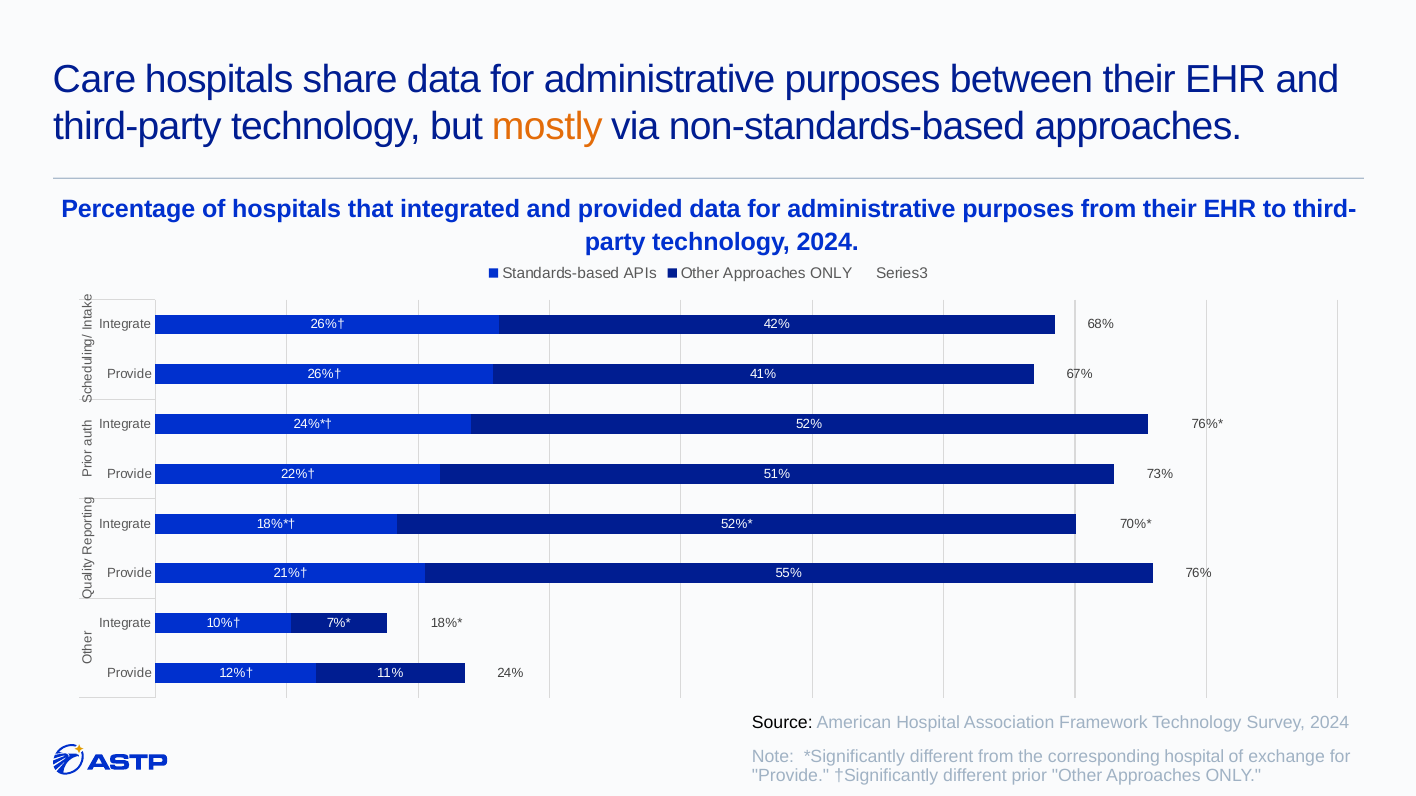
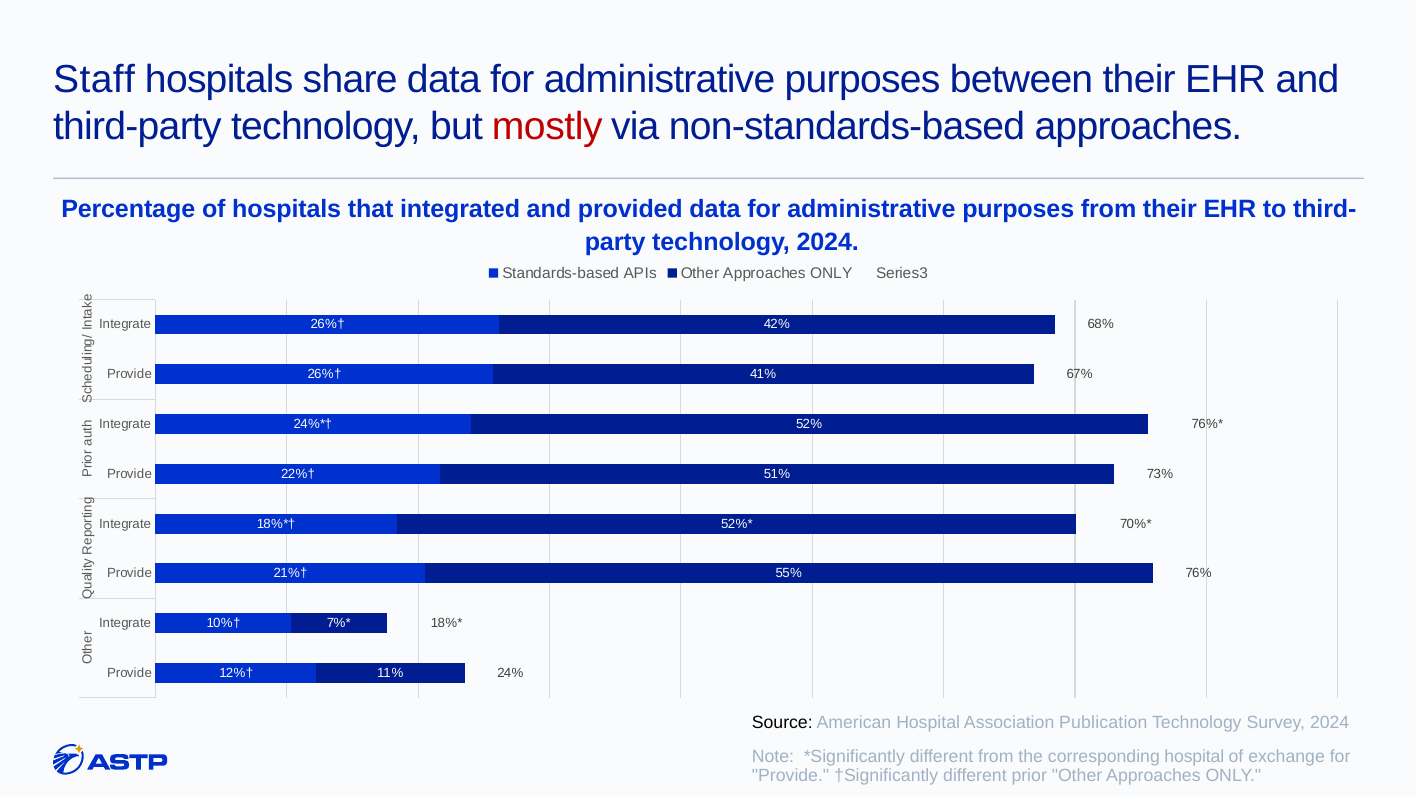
Care: Care -> Staff (94, 79)
mostly colour: orange -> red (547, 126)
Framework: Framework -> Publication (1103, 723)
